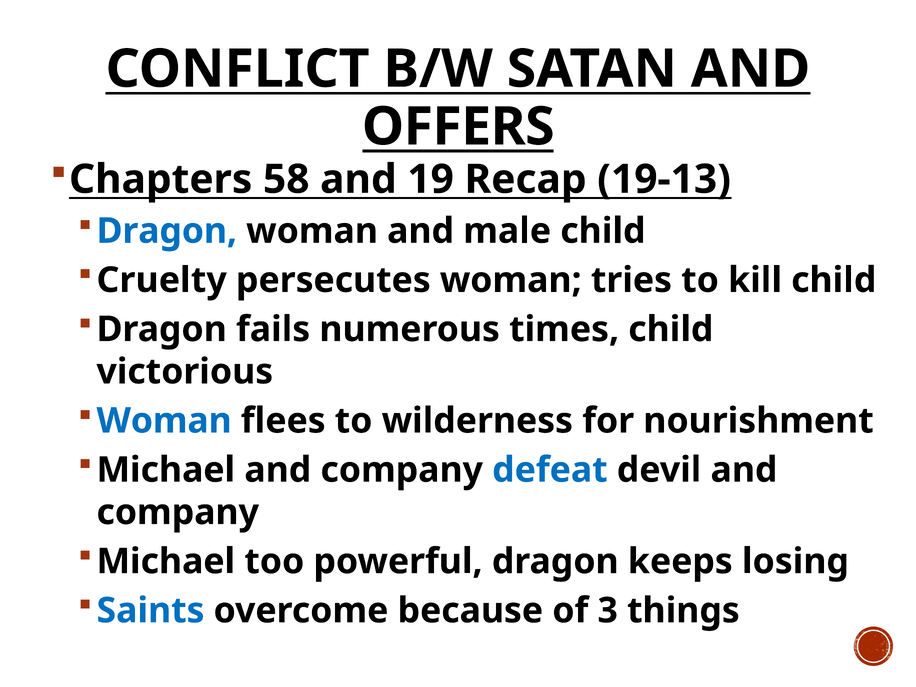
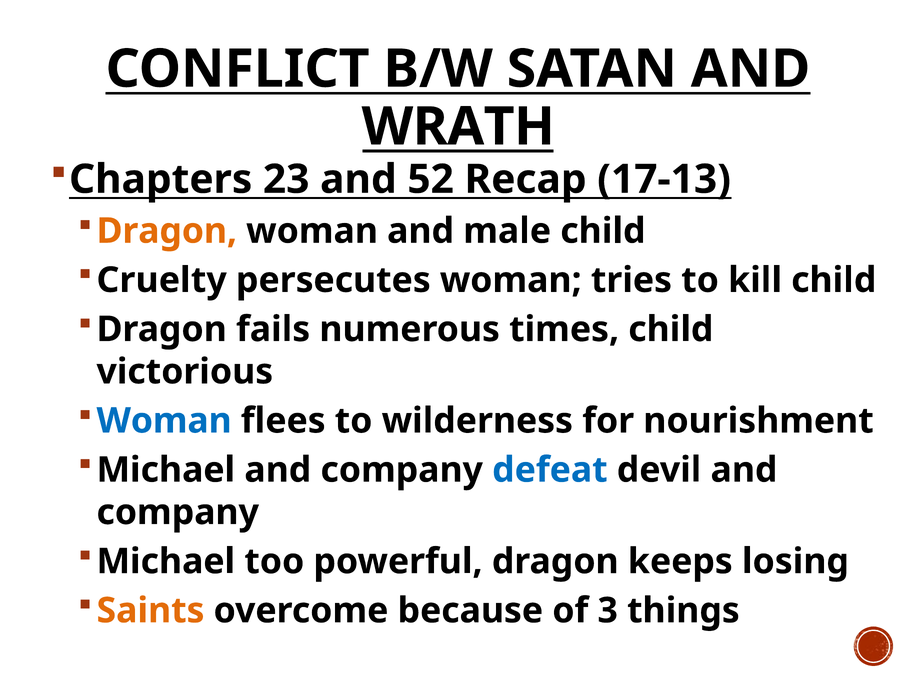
OFFERS: OFFERS -> WRATH (458, 127)
58: 58 -> 23 (286, 179)
19: 19 -> 52 (431, 179)
19-13: 19-13 -> 17-13 (664, 179)
Dragon colour: blue -> orange (167, 231)
Saints colour: blue -> orange (150, 611)
